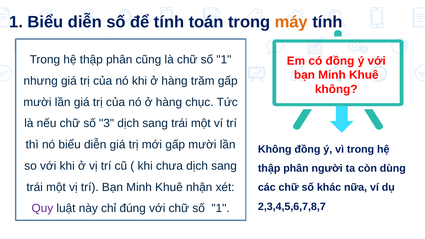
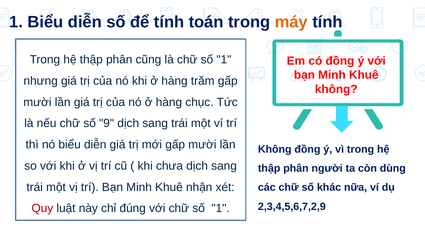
3: 3 -> 9 (107, 123)
2,3,4,5,6,7,8,7: 2,3,4,5,6,7,8,7 -> 2,3,4,5,6,7,2,9 (292, 207)
Quy colour: purple -> red (42, 208)
